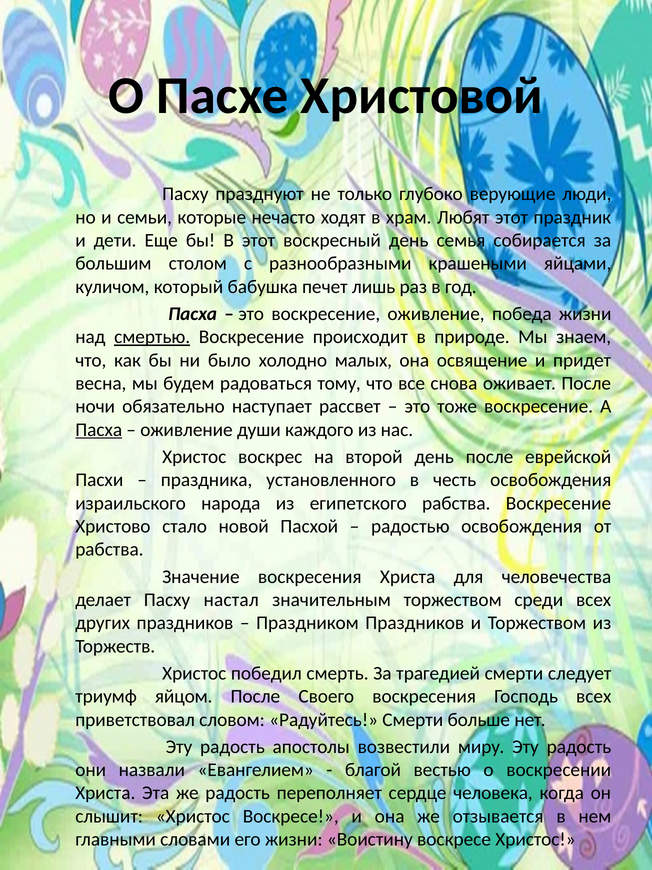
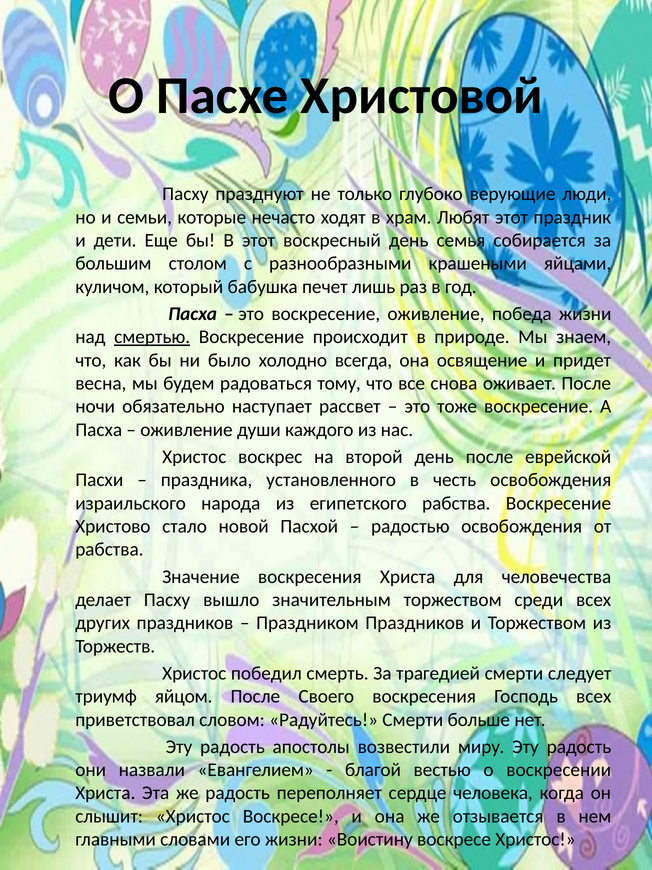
малых: малых -> всегда (363, 360)
Пасха underline: present -> none (99, 429)
настал: настал -> вышло (231, 599)
